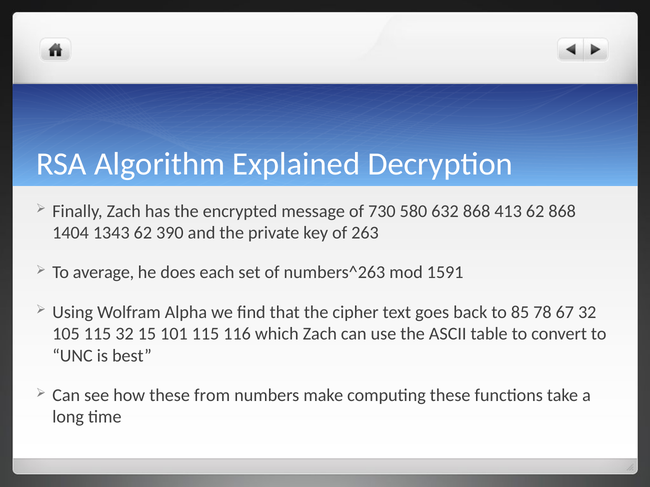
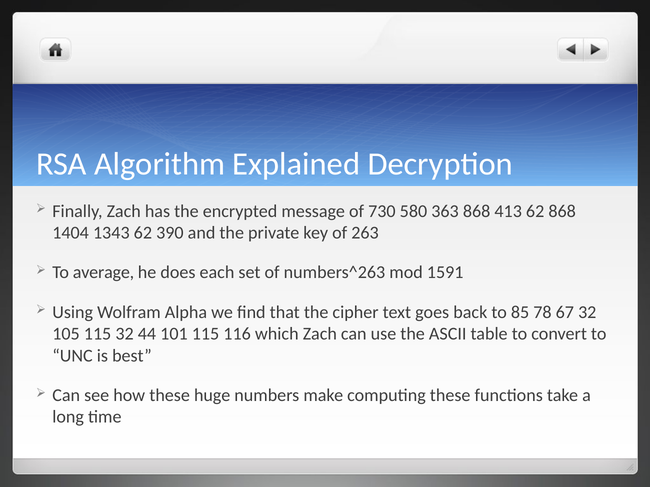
632: 632 -> 363 (445, 211)
15: 15 -> 44 (147, 334)
from: from -> huge (212, 396)
